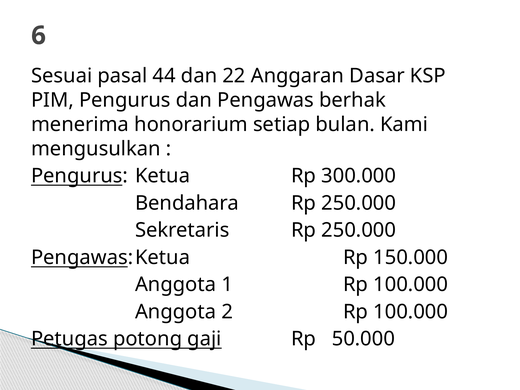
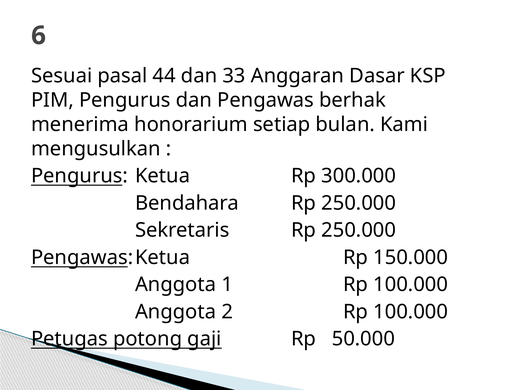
22: 22 -> 33 (234, 76)
